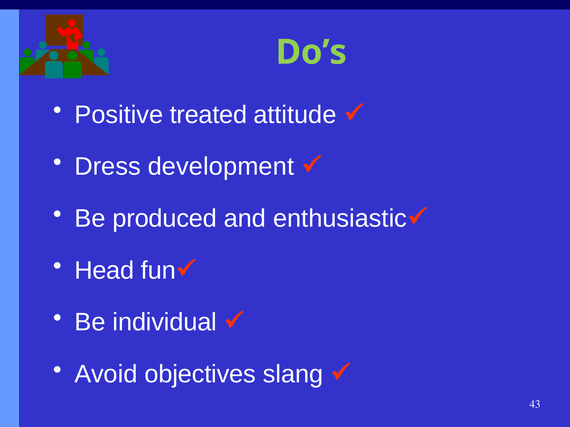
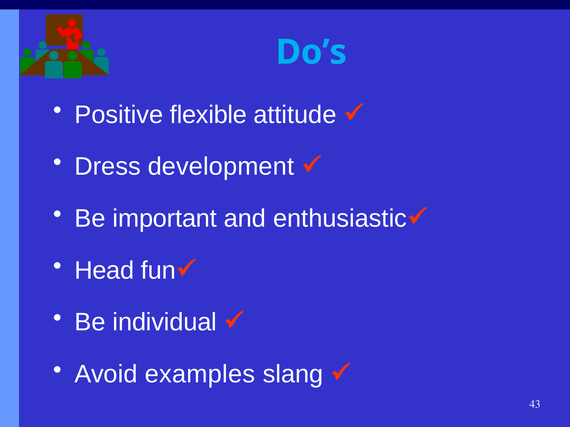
Do’s colour: light green -> light blue (311, 52)
treated: treated -> flexible (208, 115)
produced: produced -> important (165, 219)
objectives: objectives -> examples (200, 375)
